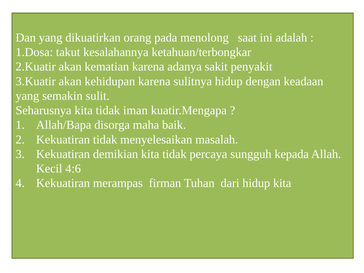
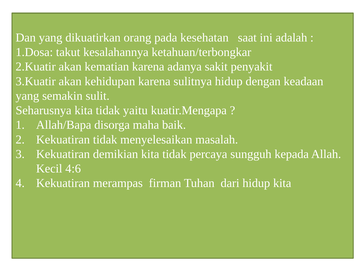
menolong: menolong -> kesehatan (204, 38)
iman: iman -> yaitu (135, 110)
